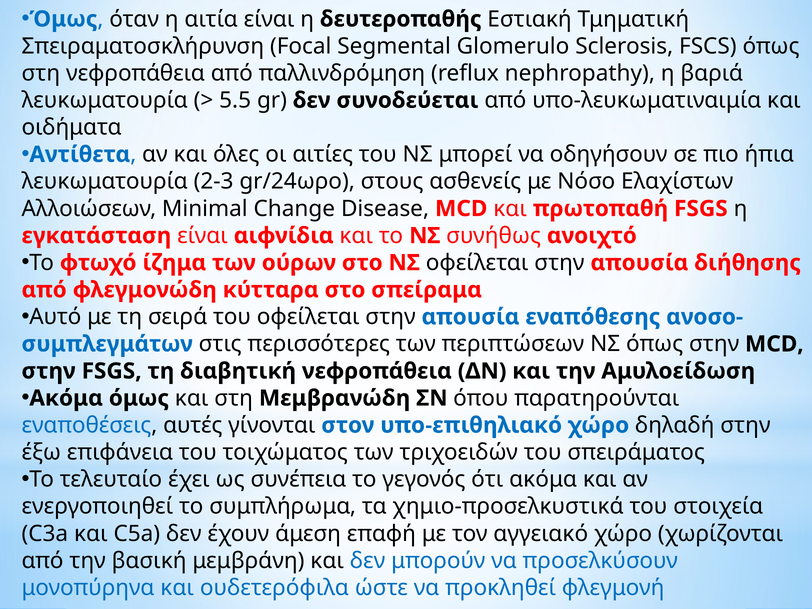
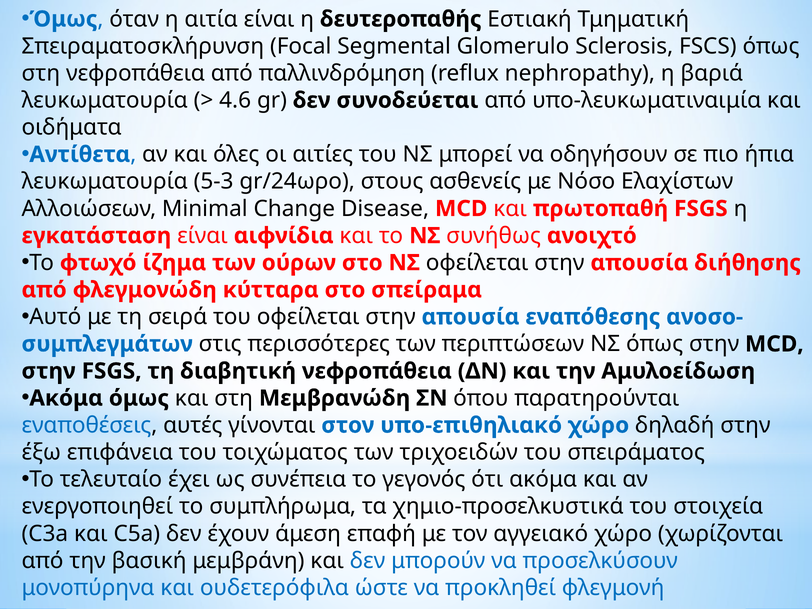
5.5: 5.5 -> 4.6 (235, 100)
2-3: 2-3 -> 5-3 (214, 182)
